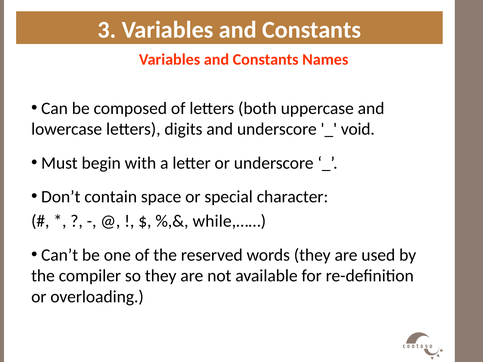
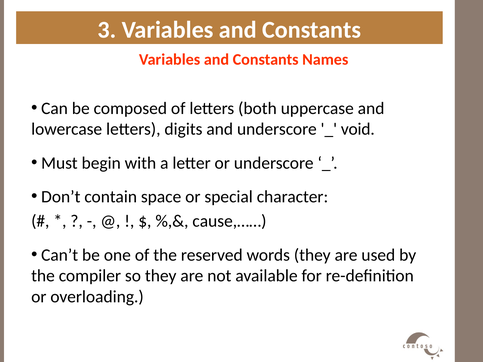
while,……: while,…… -> cause,…… (229, 221)
